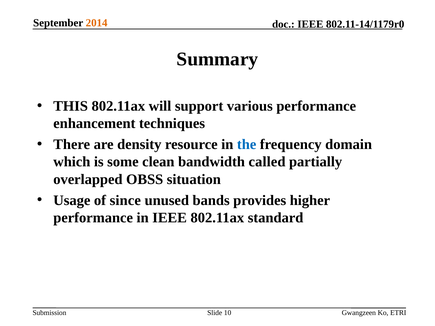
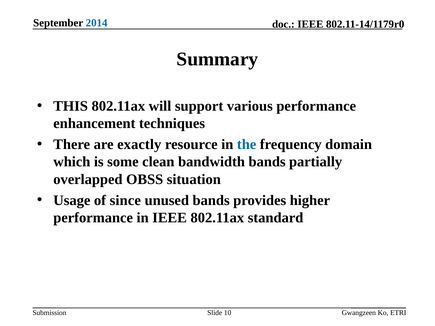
2014 colour: orange -> blue (97, 23)
density: density -> exactly (139, 145)
bandwidth called: called -> bands (267, 162)
